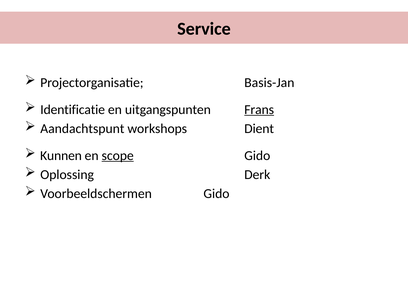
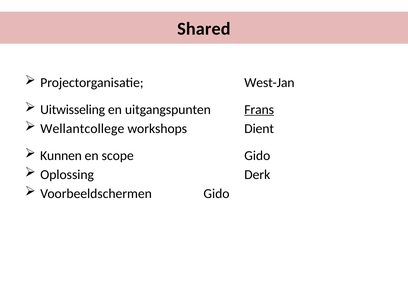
Service: Service -> Shared (204, 29)
Basis-Jan: Basis-Jan -> West-Jan (269, 83)
Identificatie: Identificatie -> Uitwisseling (73, 110)
Aandachtspunt: Aandachtspunt -> Wellantcollege (82, 129)
scope underline: present -> none (118, 156)
